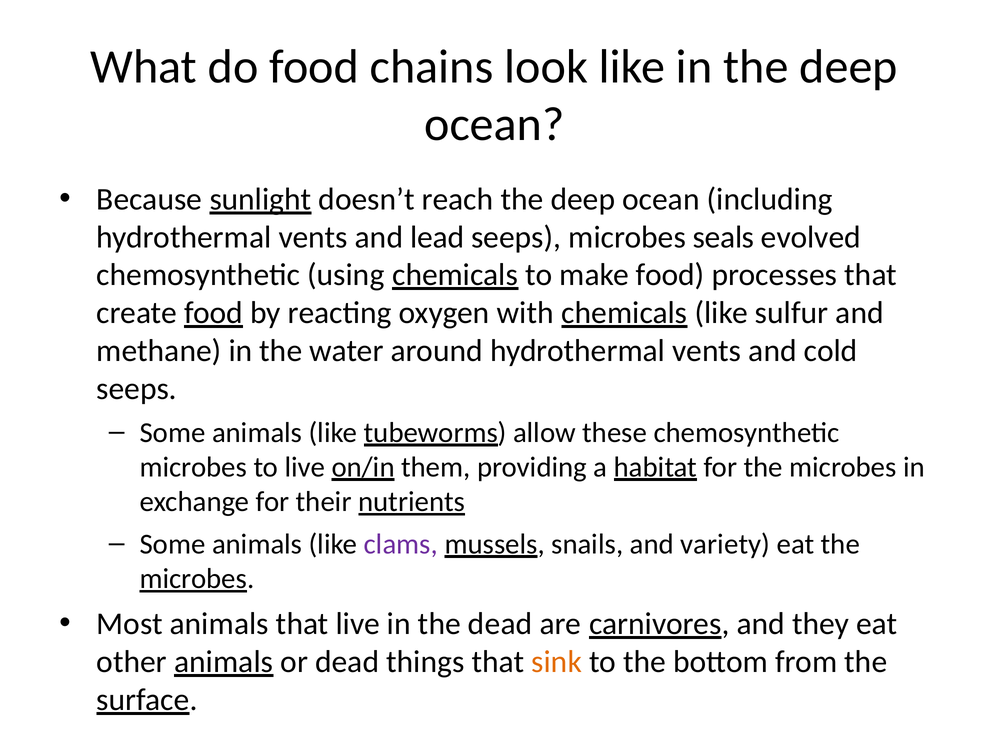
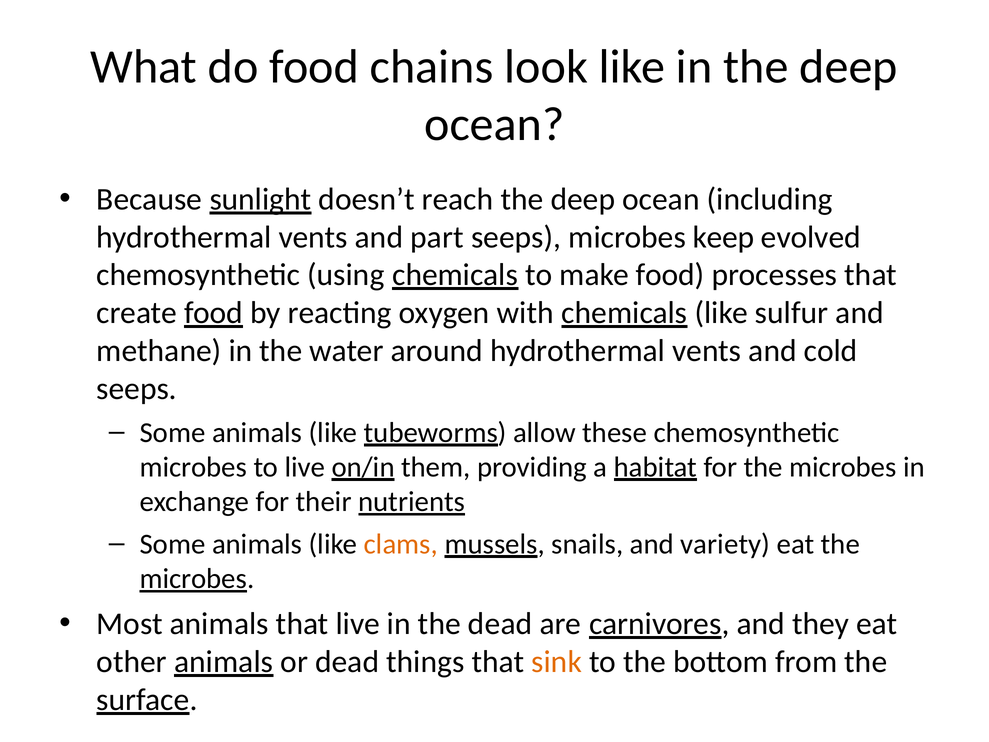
lead: lead -> part (437, 237)
seals: seals -> keep (724, 237)
clams colour: purple -> orange (401, 544)
